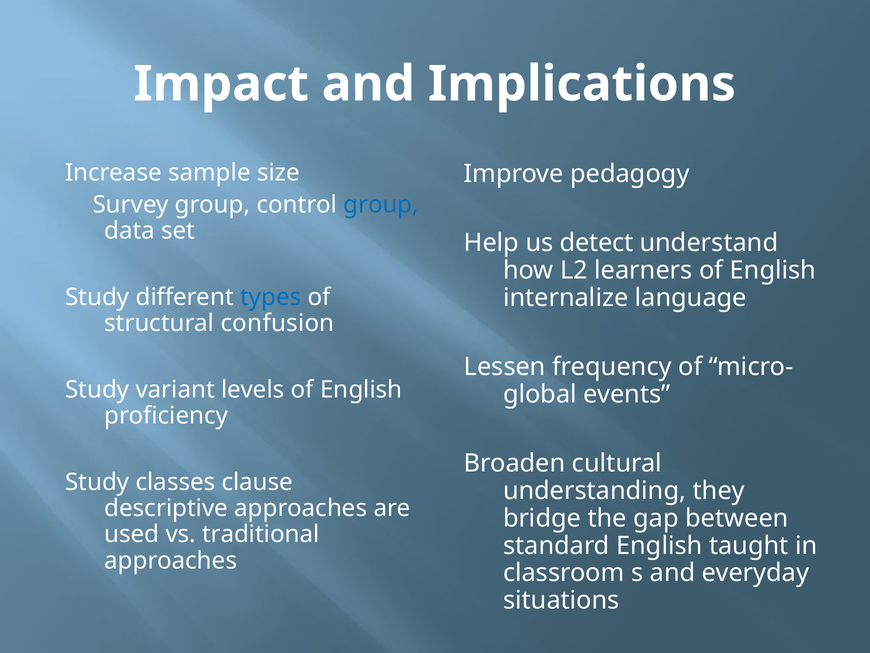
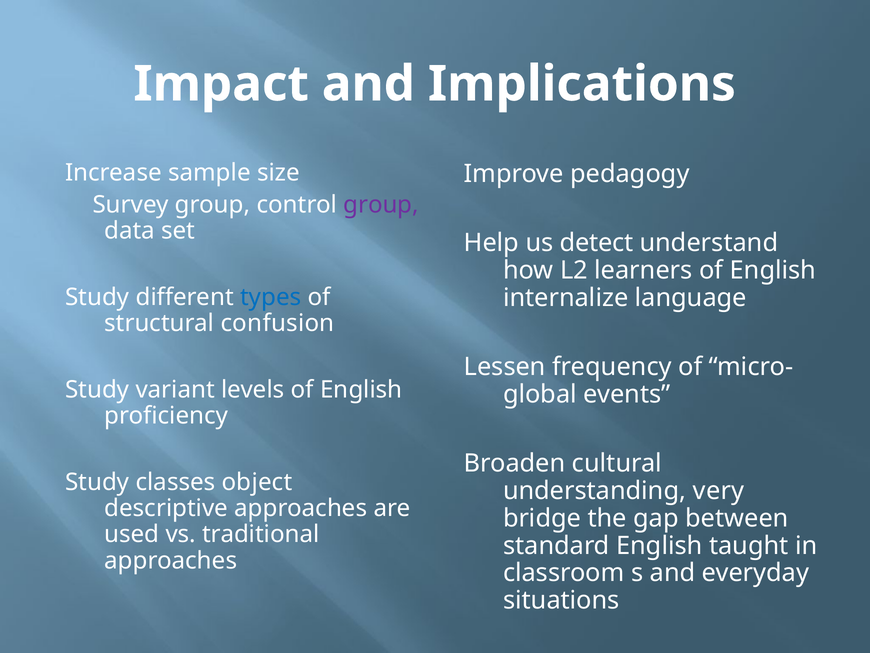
group colour: blue -> purple (381, 204)
clause: clause -> object (257, 482)
they: they -> very (719, 490)
